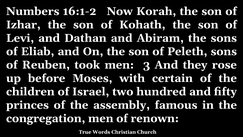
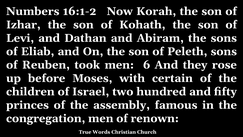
3: 3 -> 6 (147, 65)
